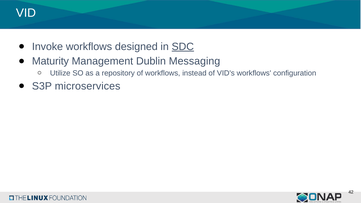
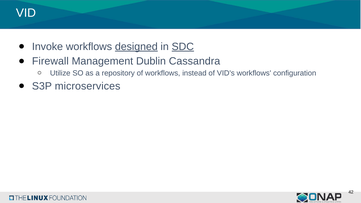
designed underline: none -> present (136, 47)
Maturity: Maturity -> Firewall (50, 61)
Messaging: Messaging -> Cassandra (195, 61)
